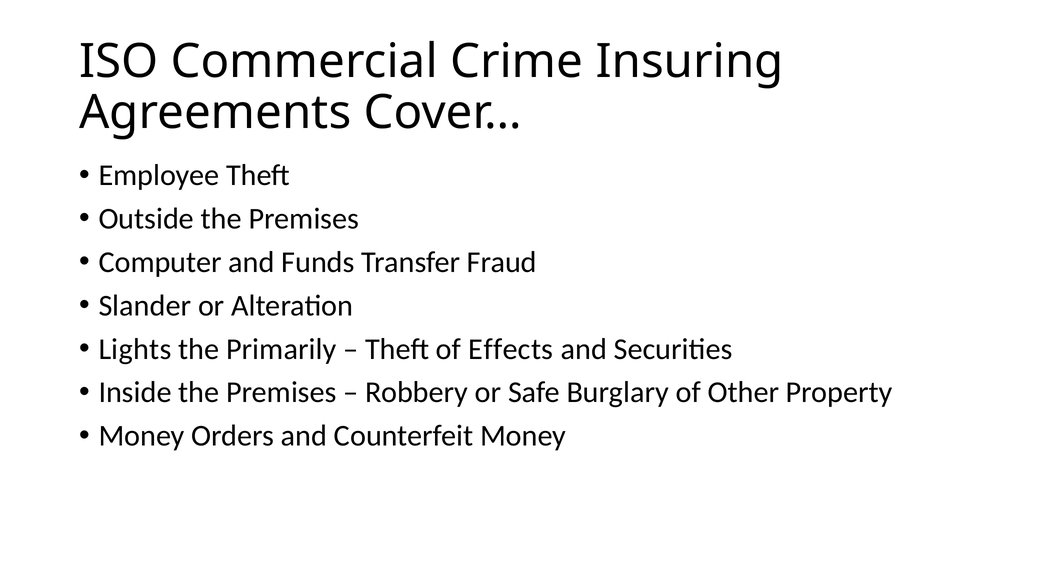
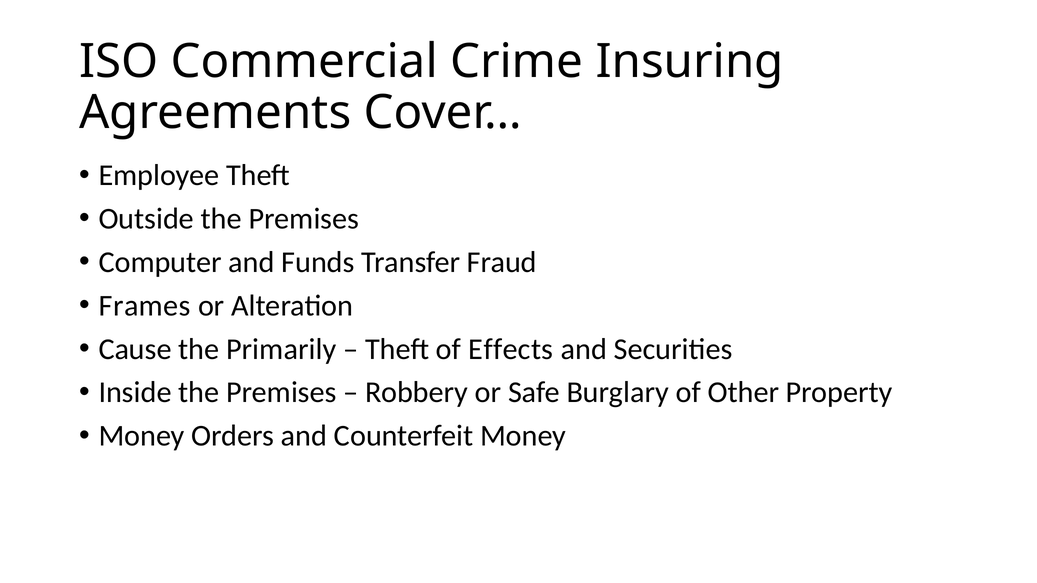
Slander: Slander -> Frames (145, 306)
Lights: Lights -> Cause (135, 349)
